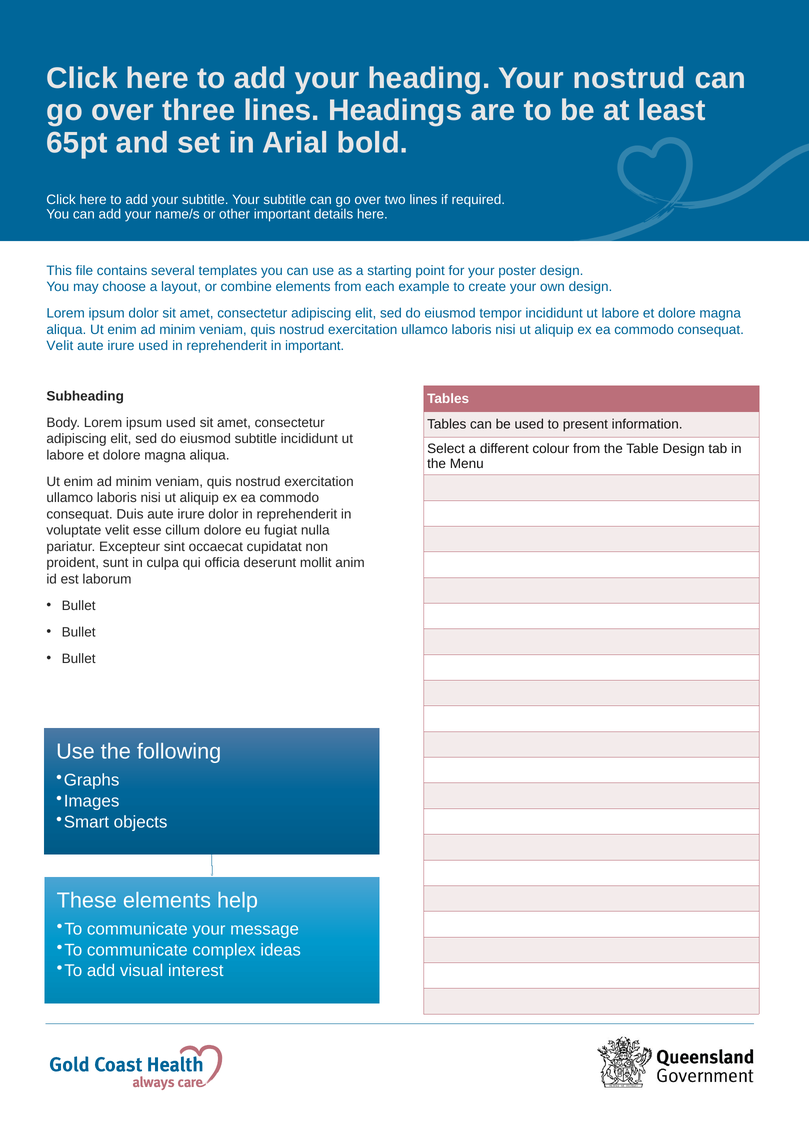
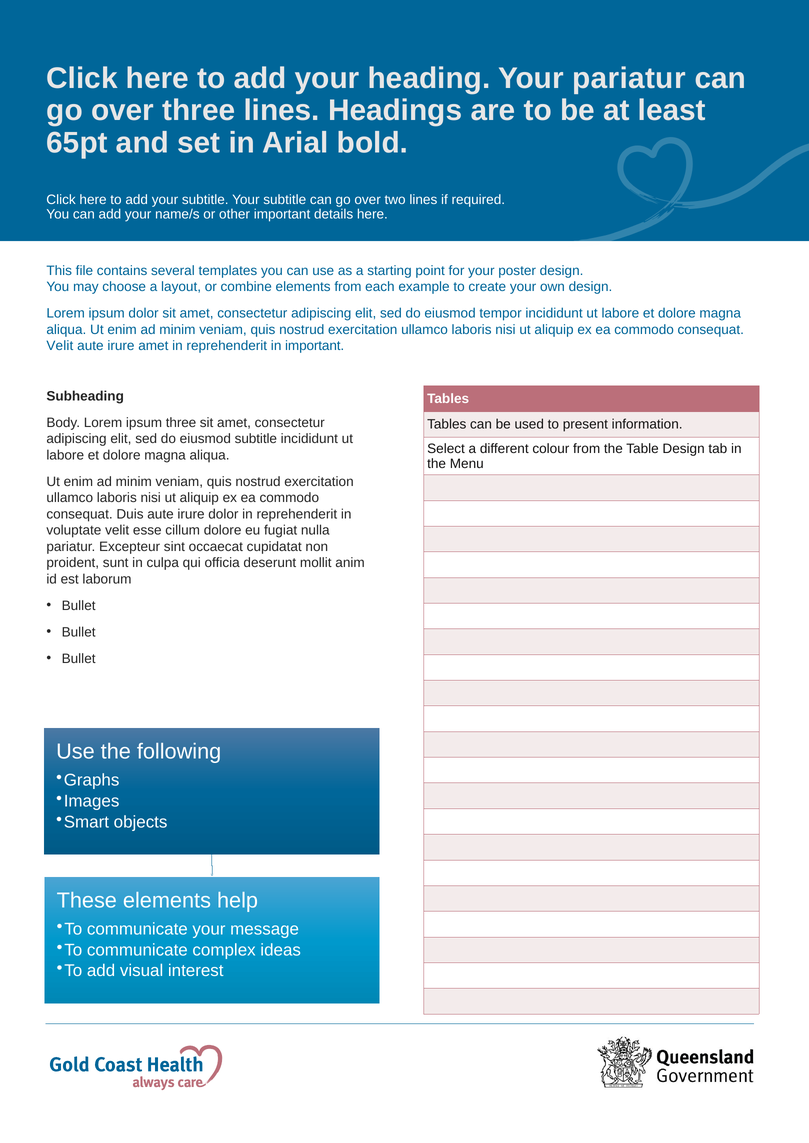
Your nostrud: nostrud -> pariatur (629, 78)
irure used: used -> amet (153, 346)
ipsum used: used -> three (181, 423)
